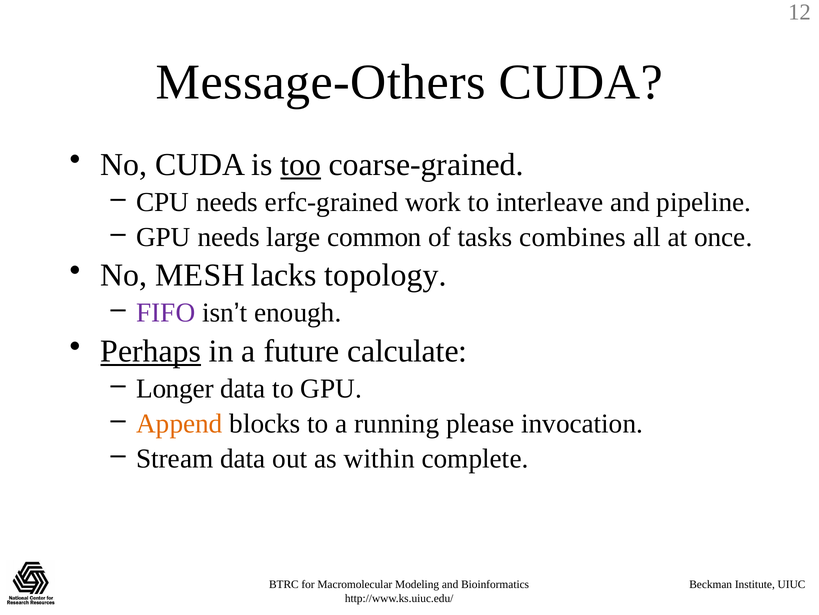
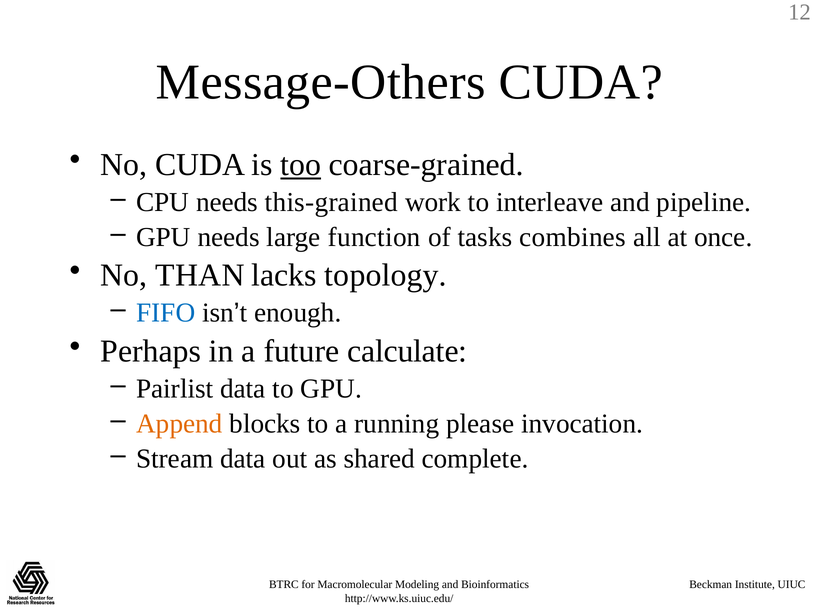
erfc-grained: erfc-grained -> this-grained (331, 202)
common: common -> function (374, 237)
MESH: MESH -> THAN (200, 275)
FIFO colour: purple -> blue (166, 312)
Perhaps underline: present -> none (151, 351)
Longer: Longer -> Pairlist (175, 388)
within: within -> shared (379, 458)
